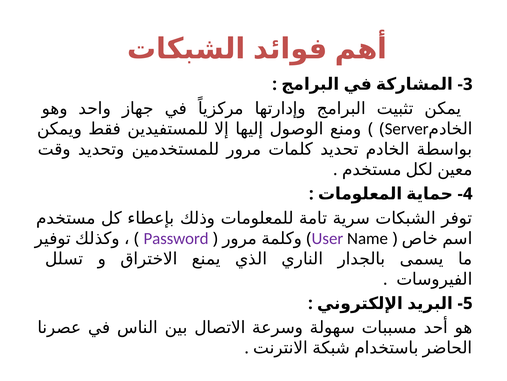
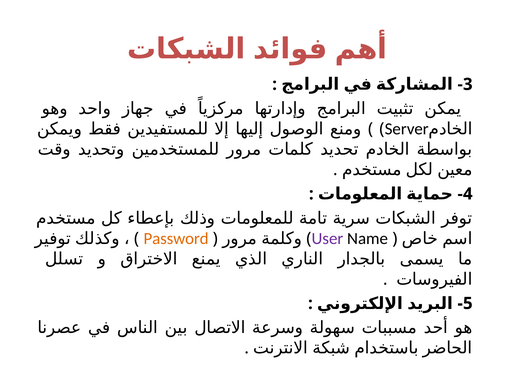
Password colour: purple -> orange (176, 238)
